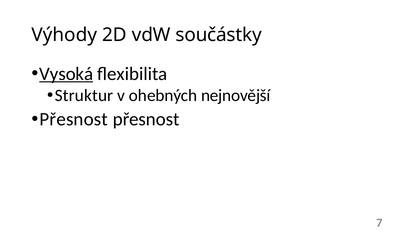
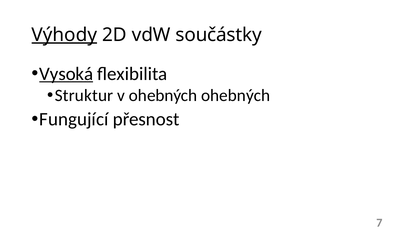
Výhody underline: none -> present (64, 35)
ohebných nejnovější: nejnovější -> ohebných (236, 95)
Přesnost: Přesnost -> Fungující (74, 119)
